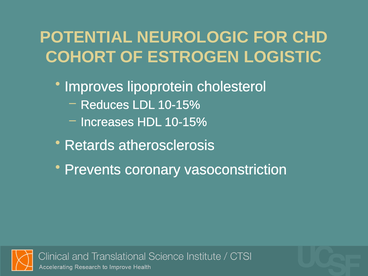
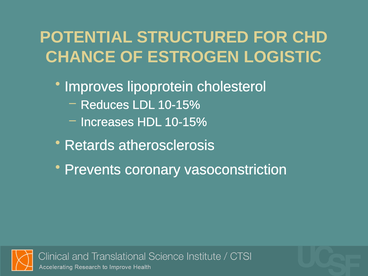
NEUROLOGIC: NEUROLOGIC -> STRUCTURED (193, 37)
COHORT: COHORT -> CHANCE (81, 57)
